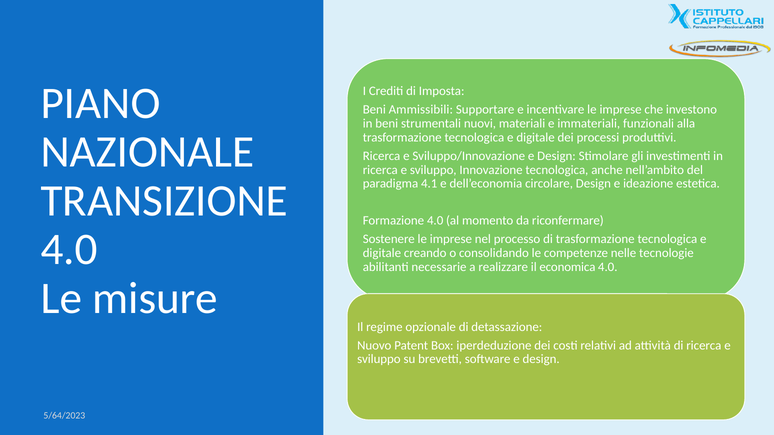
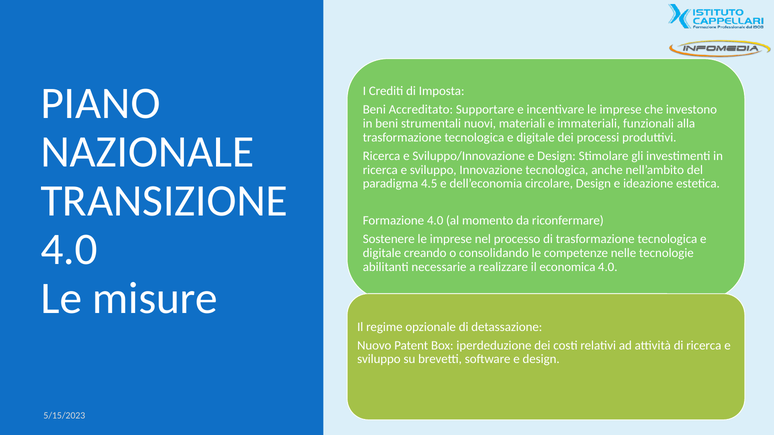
Ammissibili: Ammissibili -> Accreditato (421, 110)
4.1: 4.1 -> 4.5 (429, 184)
5/64/2023: 5/64/2023 -> 5/15/2023 (64, 416)
